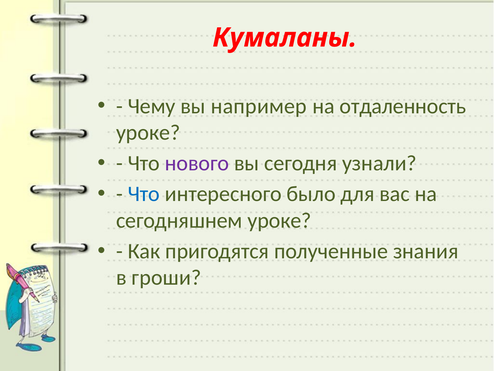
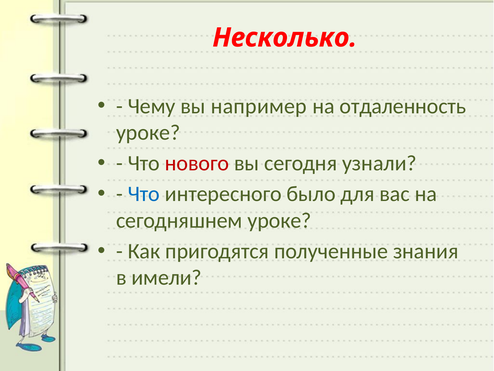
Кумаланы: Кумаланы -> Несколько (285, 38)
нового colour: purple -> red (197, 163)
гроши: гроши -> имели (167, 277)
